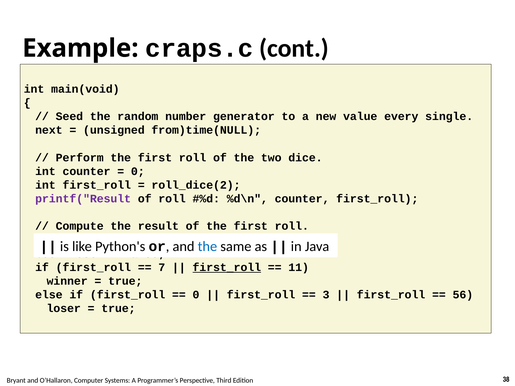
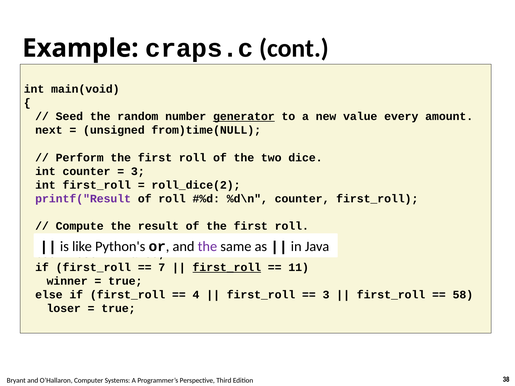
generator underline: none -> present (244, 117)
single: single -> amount (449, 117)
0: 0 -> 3 (138, 171)
the colour: blue -> purple (207, 247)
0: 0 -> 4 (196, 295)
56: 56 -> 58 (463, 295)
